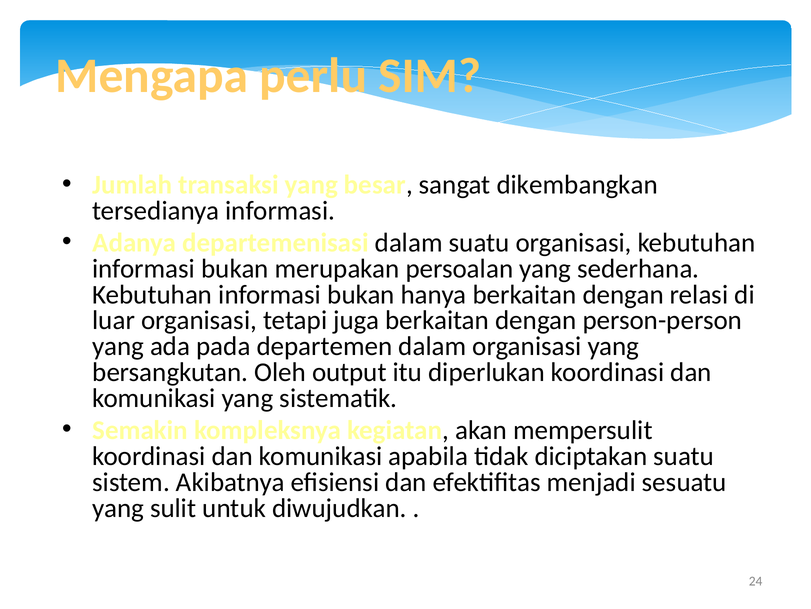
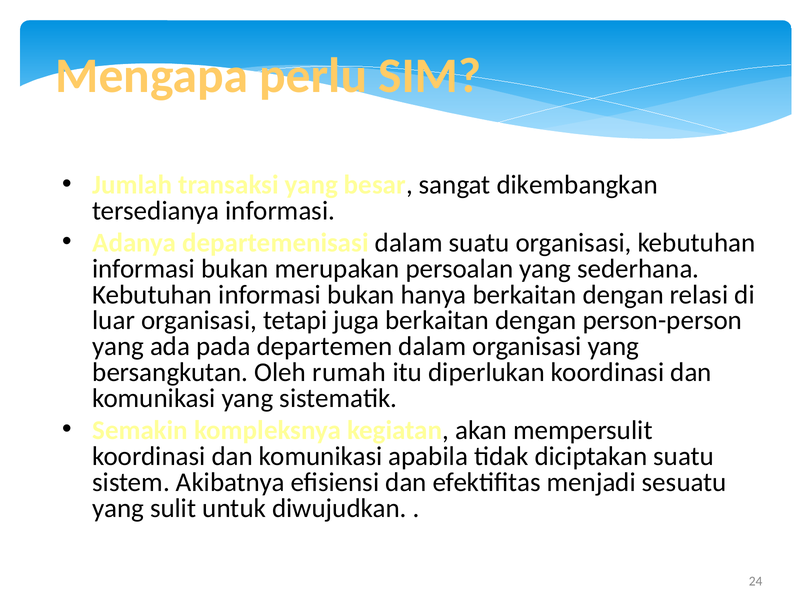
output: output -> rumah (349, 372)
